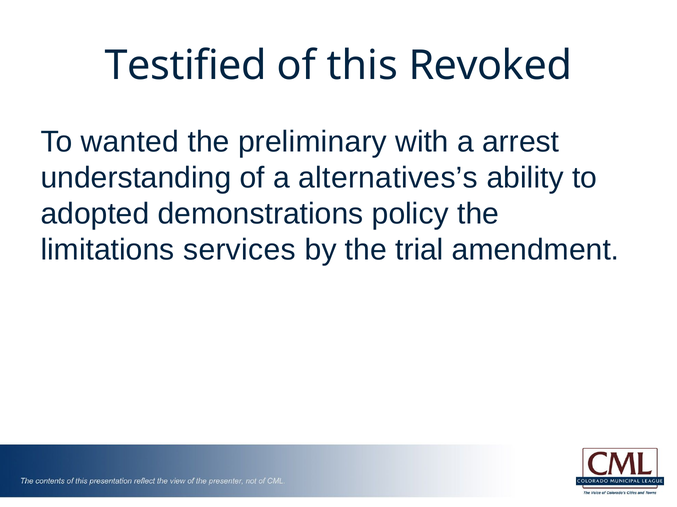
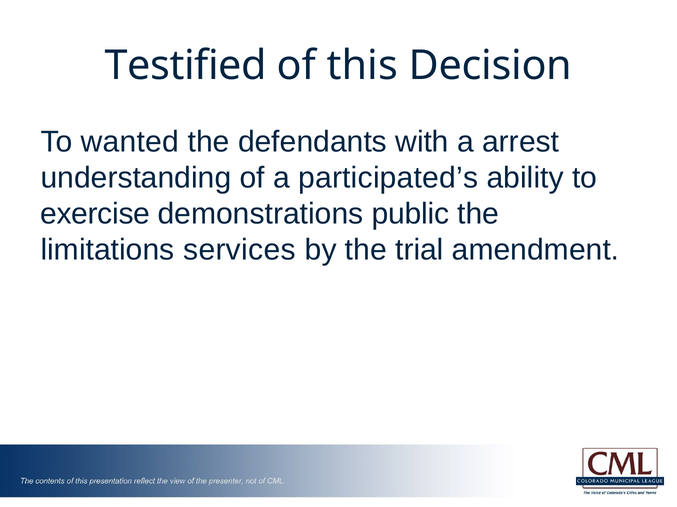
Revoked: Revoked -> Decision (490, 66)
preliminary: preliminary -> defendants (312, 142)
alternatives’s: alternatives’s -> participated’s (388, 178)
adopted: adopted -> exercise (95, 214)
policy: policy -> public (410, 214)
